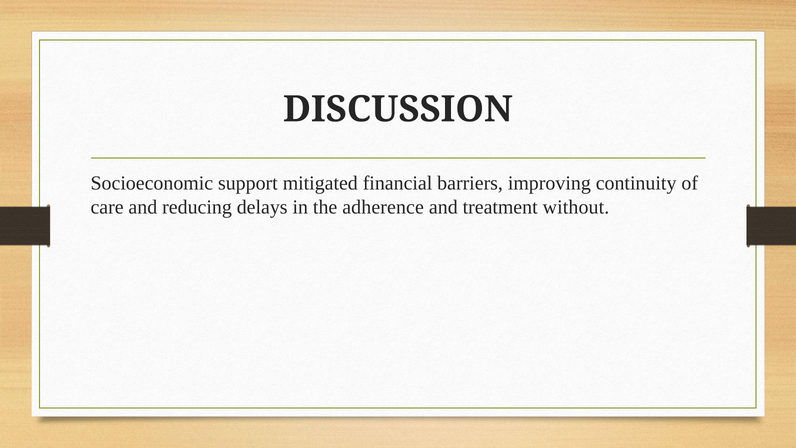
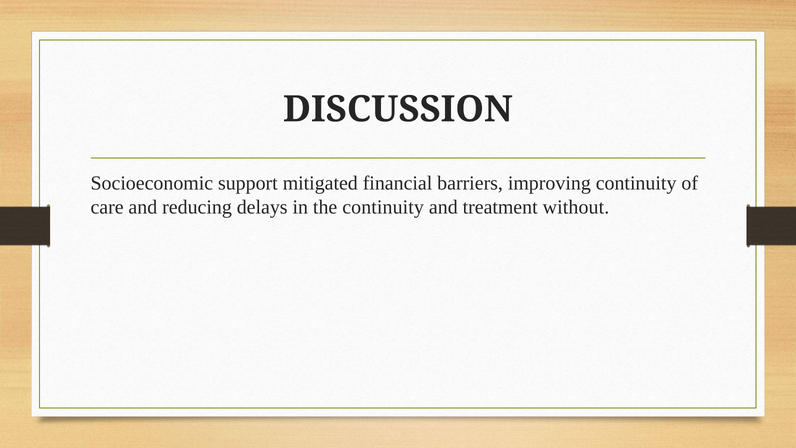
the adherence: adherence -> continuity (383, 207)
